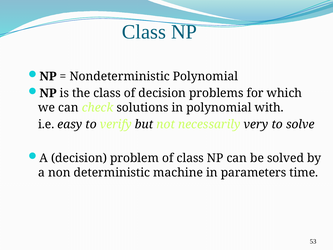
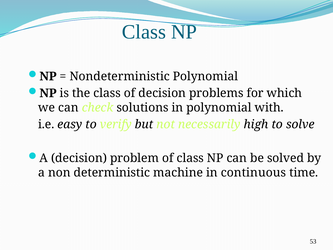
very: very -> high (256, 124)
parameters: parameters -> continuous (253, 172)
